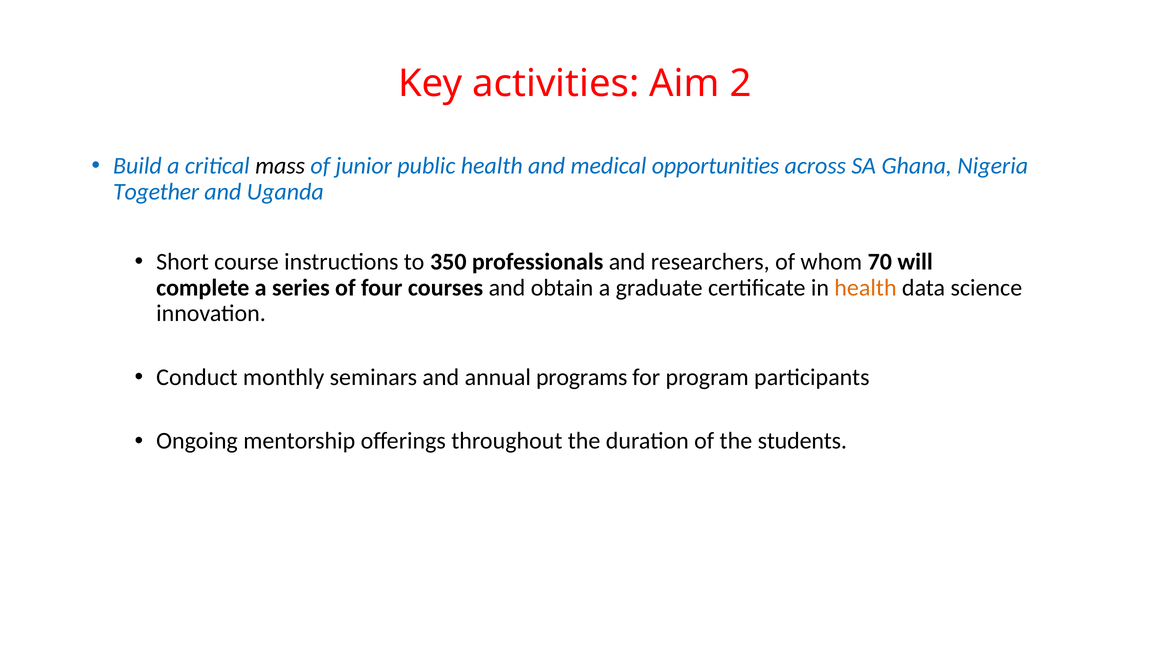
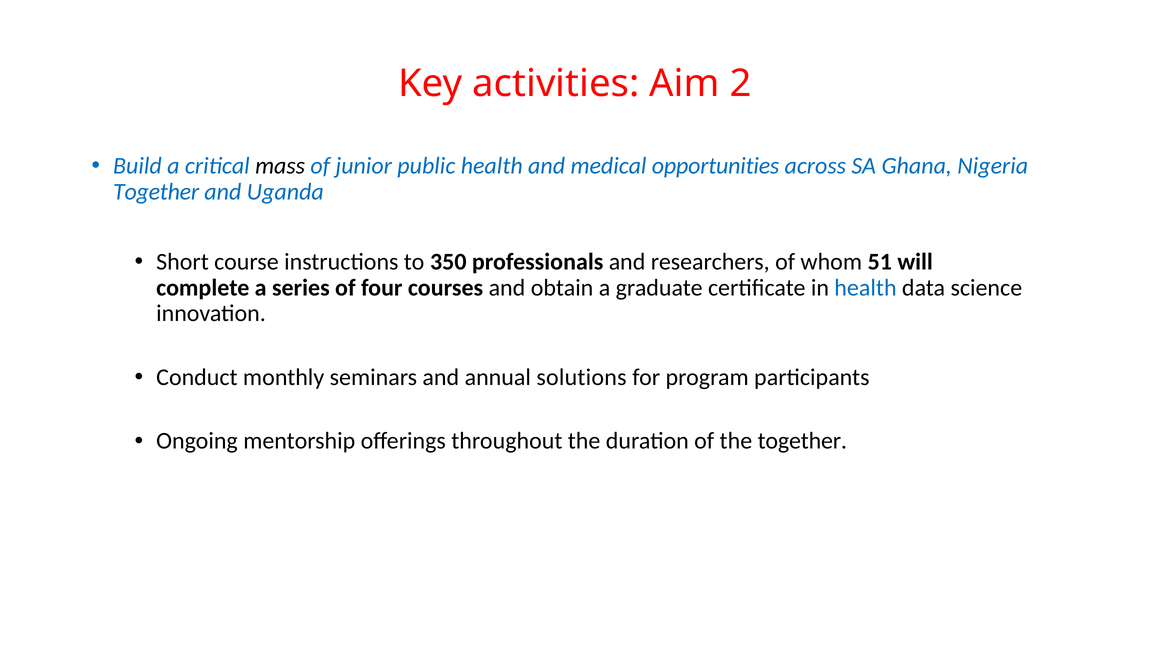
70: 70 -> 51 (880, 262)
health colour: orange -> blue (865, 288)
programs: programs -> solutions (582, 377)
the students: students -> together (802, 441)
